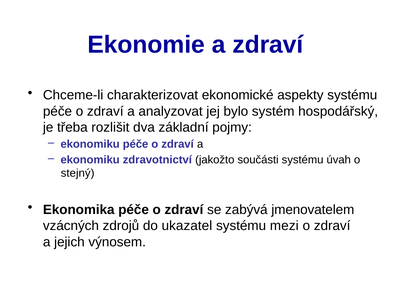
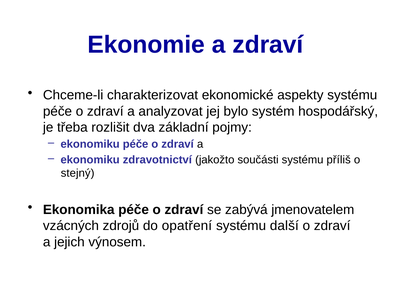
úvah: úvah -> příliš (339, 160)
ukazatel: ukazatel -> opatření (187, 226)
mezi: mezi -> další (284, 226)
